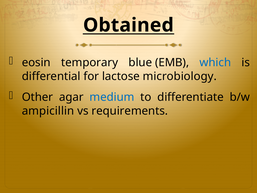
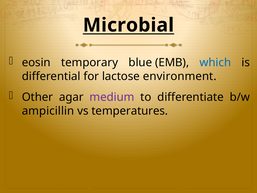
Obtained: Obtained -> Microbial (128, 25)
microbiology: microbiology -> environment (180, 76)
medium colour: blue -> purple (112, 97)
requirements: requirements -> temperatures (130, 111)
